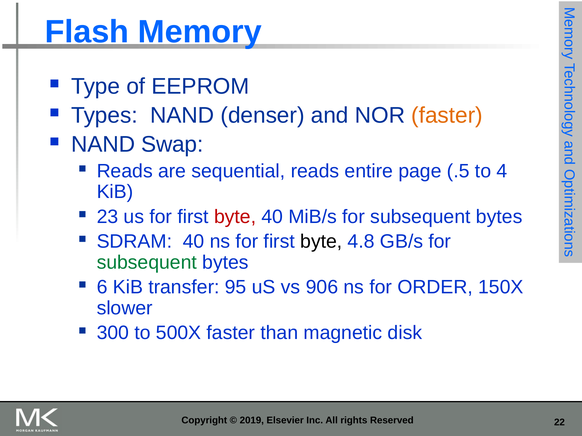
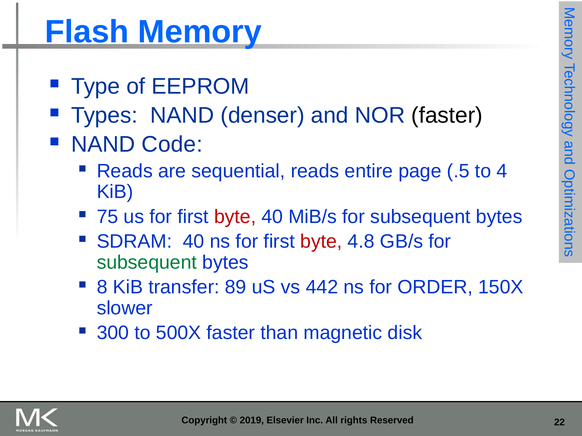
faster colour: orange -> black (447, 116)
Swap: Swap -> Code (172, 145)
23: 23 -> 75 (107, 217)
byte colour: black -> red (321, 242)
6: 6 -> 8 (102, 288)
95: 95 -> 89 (236, 288)
906: 906 -> 442 (322, 288)
